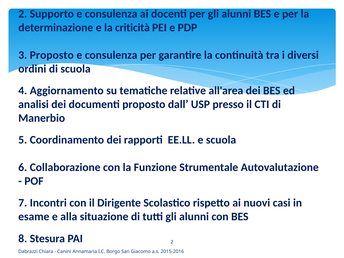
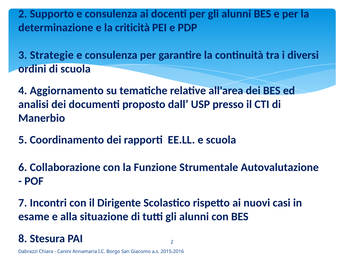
3 Proposto: Proposto -> Strategie (52, 55)
